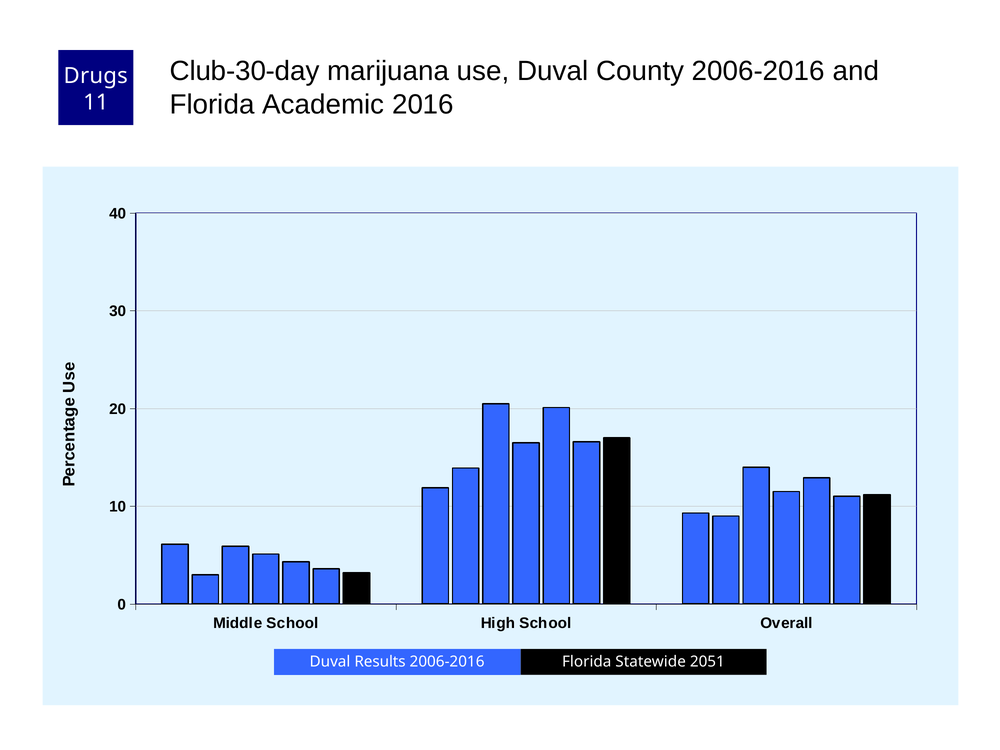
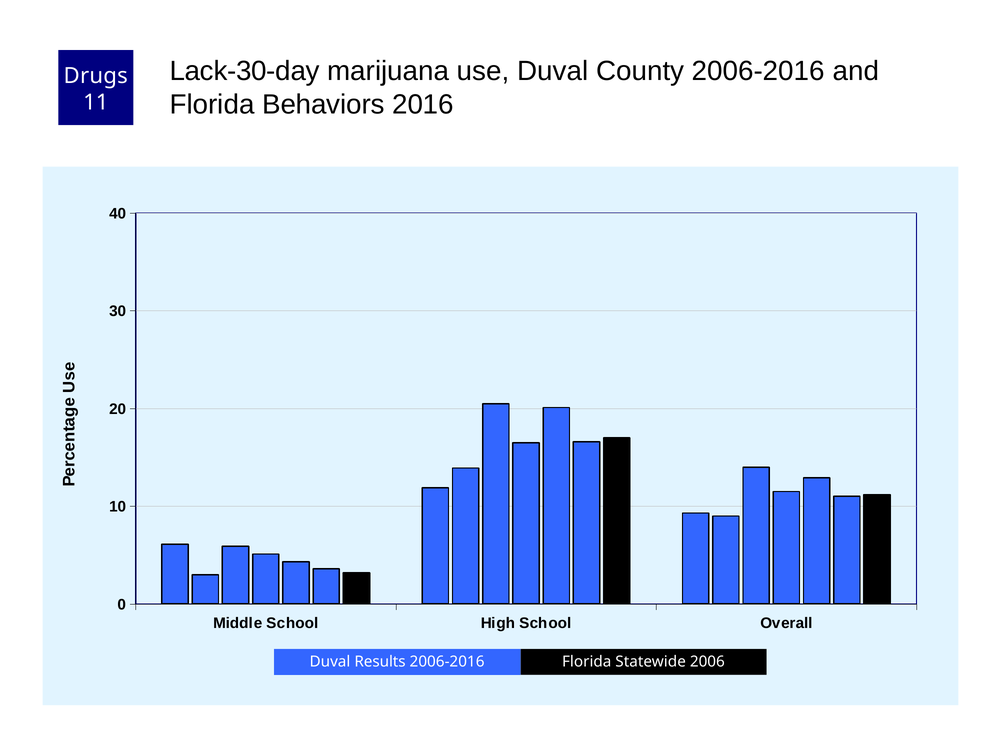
Club-30-day: Club-30-day -> Lack-30-day (245, 71)
Academic: Academic -> Behaviors (323, 104)
2051: 2051 -> 2006 (707, 662)
